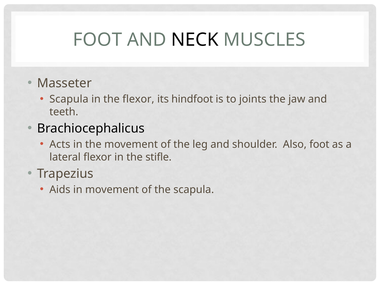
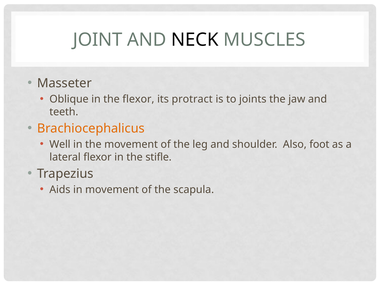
FOOT: FOOT -> JOINT (98, 40)
Scapula: Scapula -> Oblique (69, 99)
hindfoot: hindfoot -> protract (192, 99)
Brachiocephalicus colour: black -> orange (91, 128)
Acts: Acts -> Well (60, 144)
